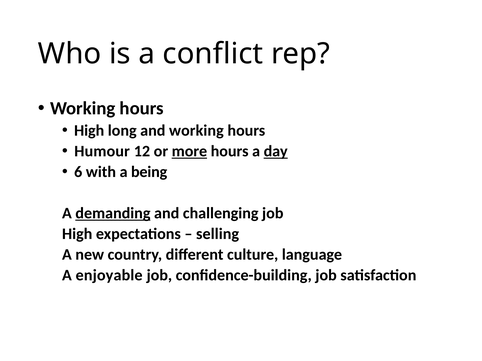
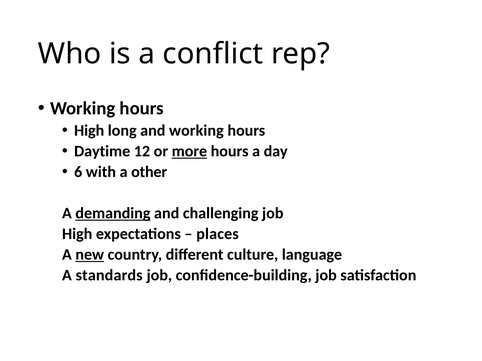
Humour: Humour -> Daytime (102, 151)
day underline: present -> none (276, 151)
being: being -> other (149, 172)
selling: selling -> places (218, 234)
new underline: none -> present (90, 255)
enjoyable: enjoyable -> standards (109, 276)
